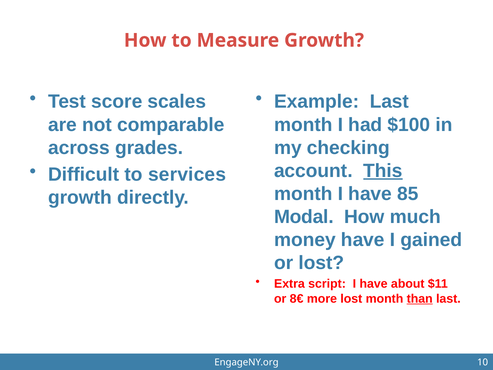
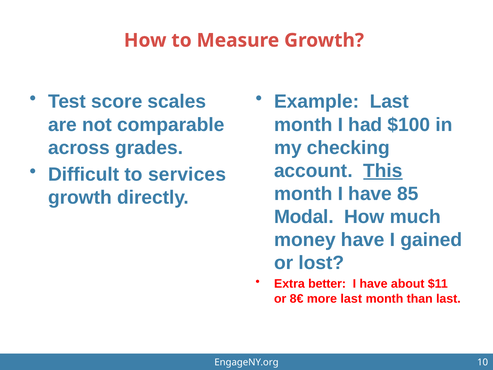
script: script -> better (327, 284)
more lost: lost -> last (351, 298)
than underline: present -> none (420, 298)
